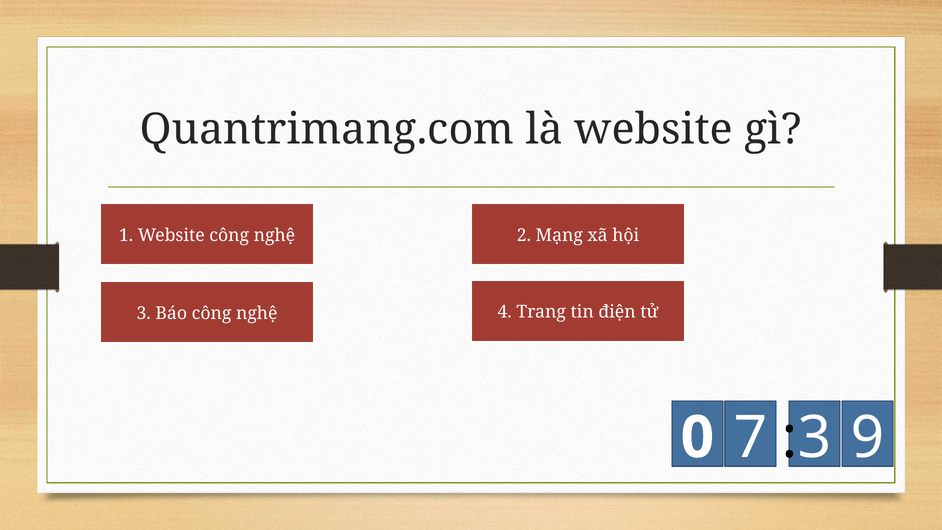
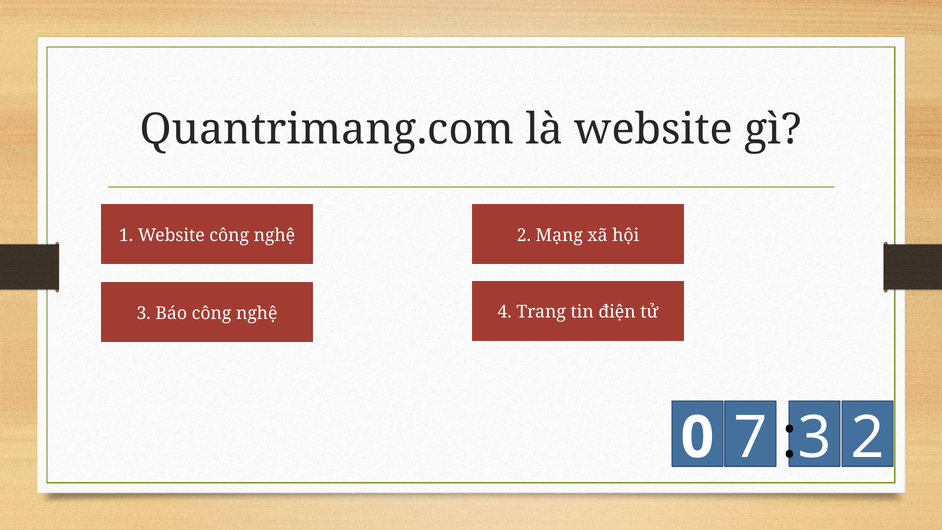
7 9: 9 -> 2 (868, 438)
